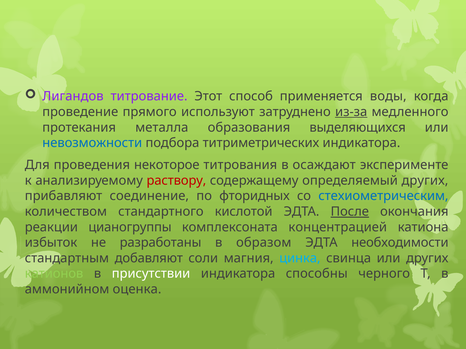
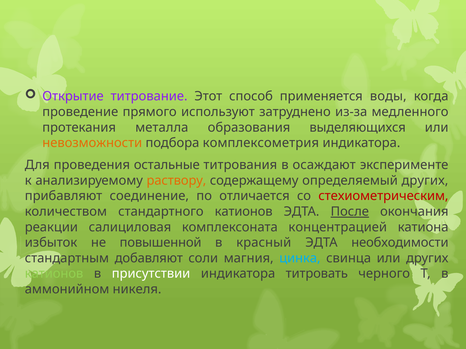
Лигандов: Лигандов -> Открытие (73, 96)
из-за underline: present -> none (351, 112)
невозможности colour: blue -> orange (92, 143)
титриметрических: титриметрических -> комплексометрия (261, 143)
некоторое: некоторое -> остальные (167, 165)
раствору colour: red -> orange (176, 181)
фторидных: фторидных -> отличается (255, 196)
стехиометрическим colour: blue -> red (383, 196)
стандартного кислотой: кислотой -> катионов (244, 212)
цианогруппы: цианогруппы -> салициловая (130, 227)
разработаны: разработаны -> повышенной (161, 243)
образом: образом -> красный (264, 243)
способны: способны -> титровать (317, 274)
оценка: оценка -> никеля (137, 290)
